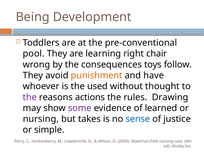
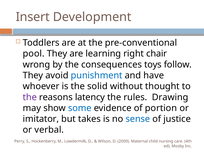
Being: Being -> Insert (33, 17)
punishment colour: orange -> blue (97, 75)
used: used -> solid (97, 86)
actions: actions -> latency (90, 97)
some colour: purple -> blue (80, 108)
learned: learned -> portion (161, 108)
nursing: nursing -> imitator (41, 119)
simple: simple -> verbal (49, 130)
